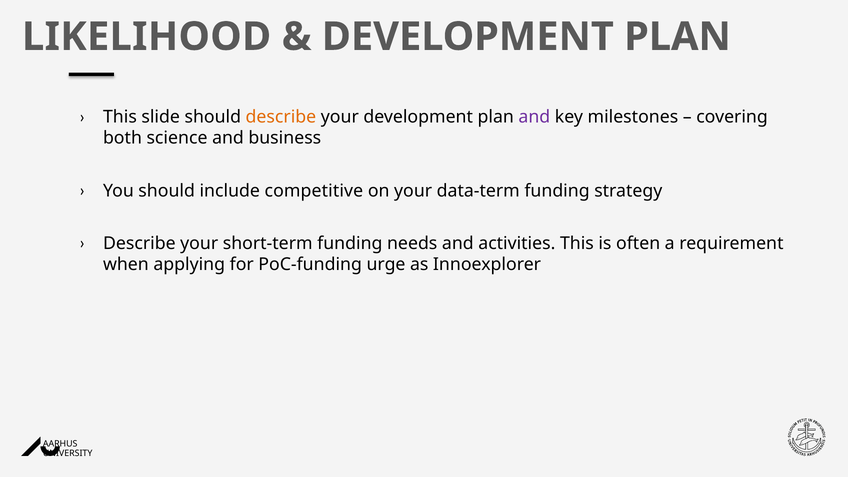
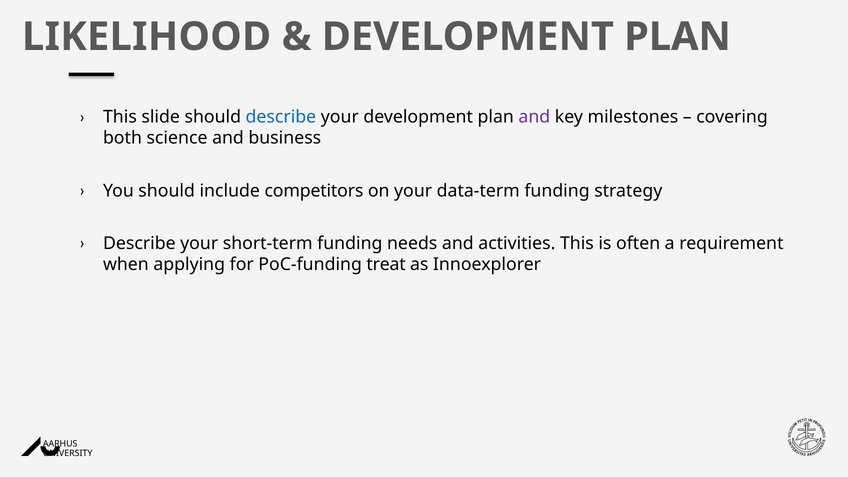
describe colour: orange -> blue (281, 117)
competitive: competitive -> competitors (314, 191)
urge: urge -> treat (386, 264)
